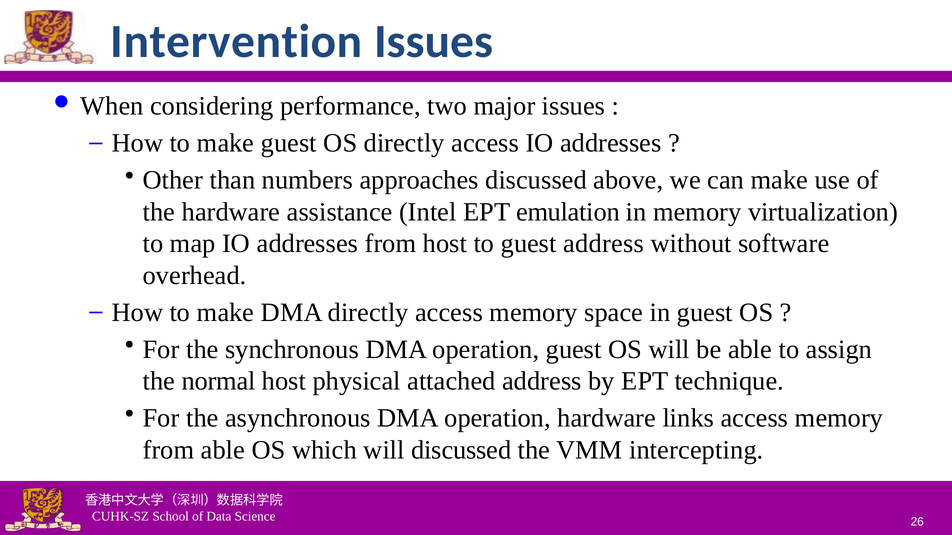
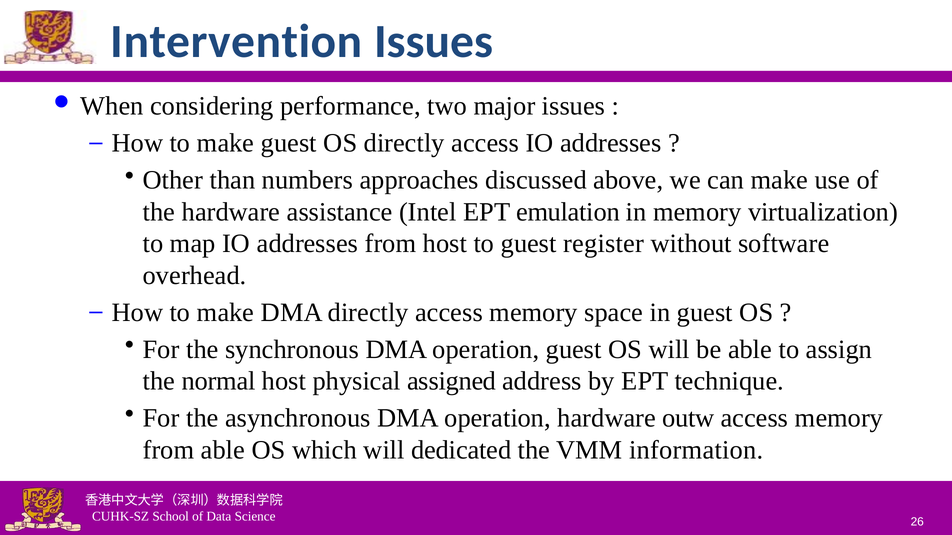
guest address: address -> register (604, 244)
attached: attached -> assigned (452, 381)
links: links -> outw (688, 419)
will discussed: discussed -> dedicated (461, 450)
intercepting: intercepting -> information (696, 450)
